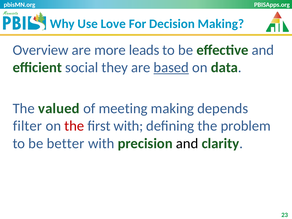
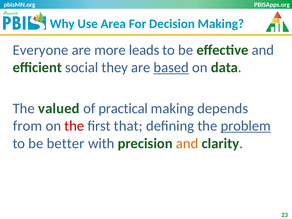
Love: Love -> Area (113, 24)
Overview: Overview -> Everyone (41, 50)
meeting: meeting -> practical (123, 108)
filter: filter -> from (27, 126)
first with: with -> that (128, 126)
problem underline: none -> present (246, 126)
and colour: black -> orange (187, 143)
